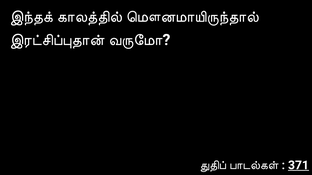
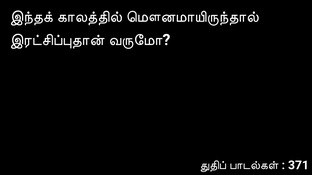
371 underline: present -> none (298, 166)
